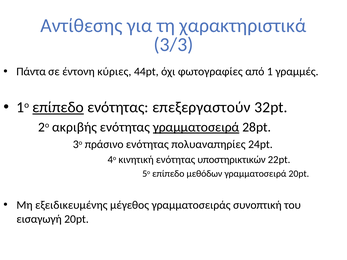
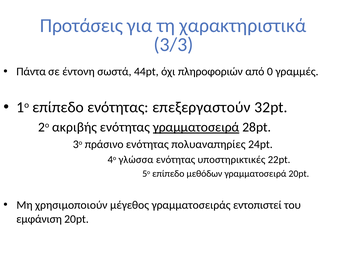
Αντίθεσης: Αντίθεσης -> Προτάσεις (81, 26)
κύριες: κύριες -> σωστά (114, 72)
φωτογραφίες: φωτογραφίες -> πληροφοριών (210, 72)
1: 1 -> 0 (270, 72)
επίπεδο underline: present -> none (58, 107)
κινητική: κινητική -> γλώσσα (136, 160)
υποστηρικτικών: υποστηρικτικών -> υποστηρικτικές (231, 160)
εξειδικευμένης: εξειδικευμένης -> χρησιμοποιούν (71, 205)
συνοπτική: συνοπτική -> εντοπιστεί (257, 205)
εισαγωγή: εισαγωγή -> εμφάνιση (39, 219)
